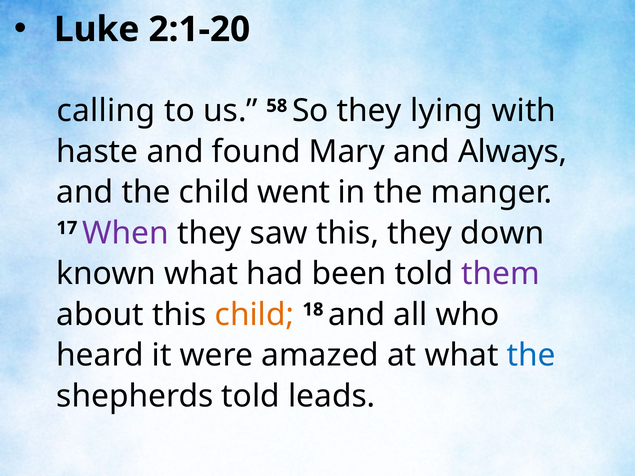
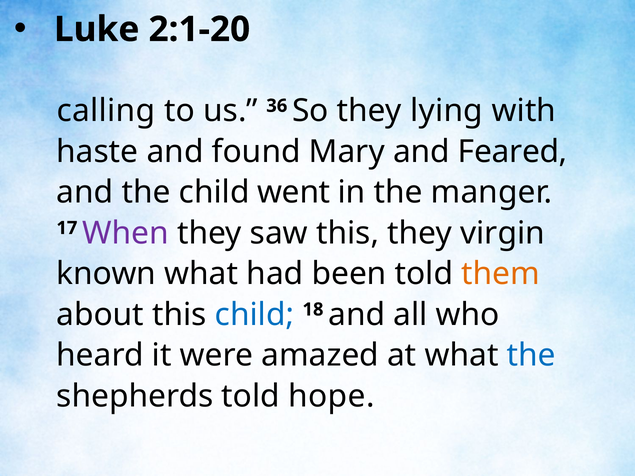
58: 58 -> 36 (277, 106)
Always: Always -> Feared (513, 152)
down: down -> virgin (502, 233)
them colour: purple -> orange (501, 274)
child colour: orange -> blue (254, 315)
leads: leads -> hope (332, 396)
